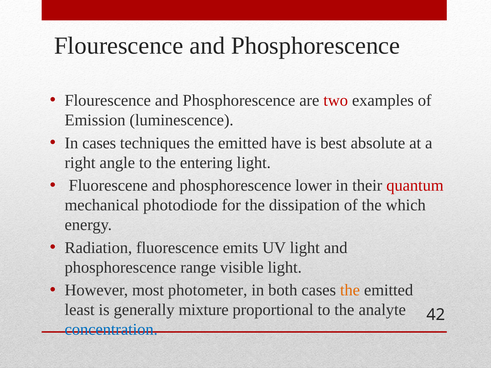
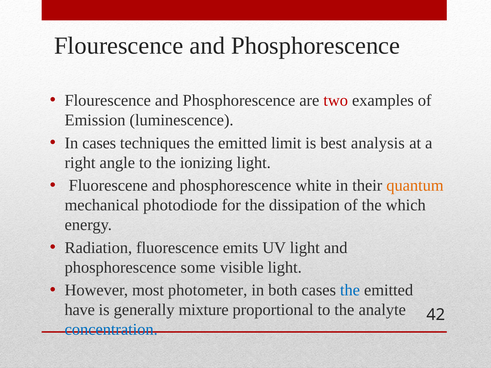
have: have -> limit (286, 143)
absolute: absolute -> analysis (378, 143)
entering: entering -> ionizing (206, 163)
lower: lower -> white (313, 186)
quantum colour: red -> orange (415, 186)
range: range -> some (198, 267)
the colour: orange -> blue (350, 290)
least: least -> have (80, 310)
